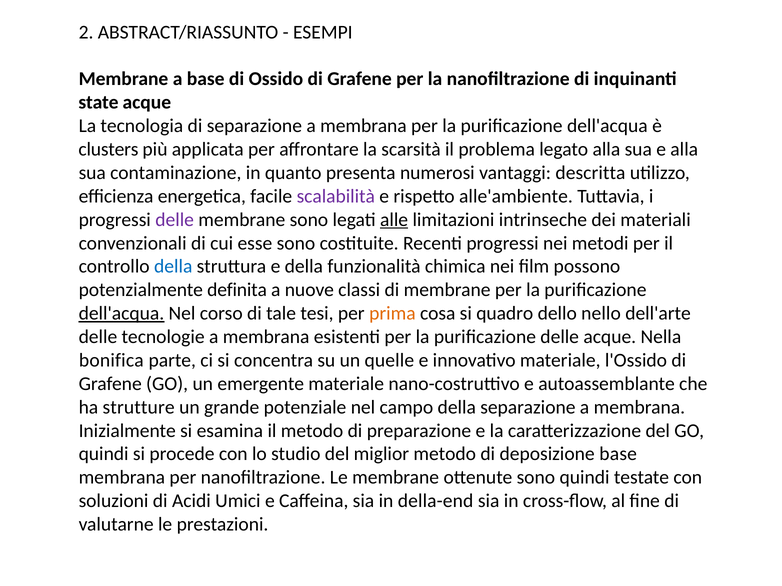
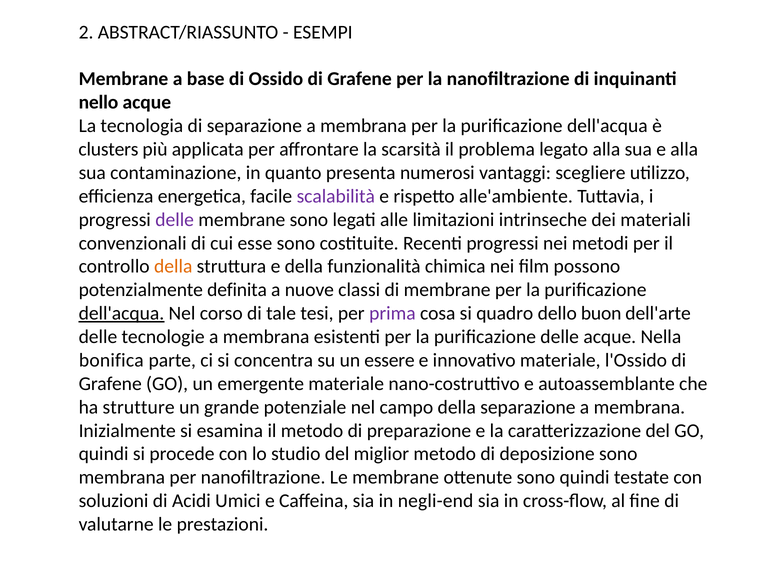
state: state -> nello (98, 103)
descritta: descritta -> scegliere (590, 173)
alle underline: present -> none (394, 220)
della colour: blue -> orange (173, 267)
prima colour: orange -> purple (392, 314)
nello: nello -> buon (601, 314)
quelle: quelle -> essere (389, 361)
deposizione base: base -> sono (618, 454)
della-end: della-end -> negli-end (436, 501)
